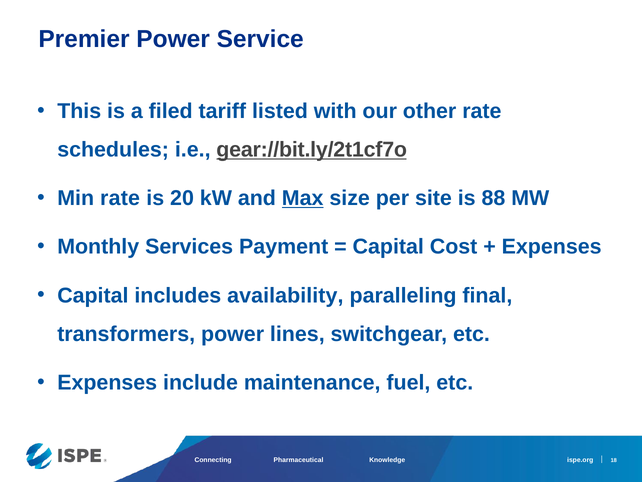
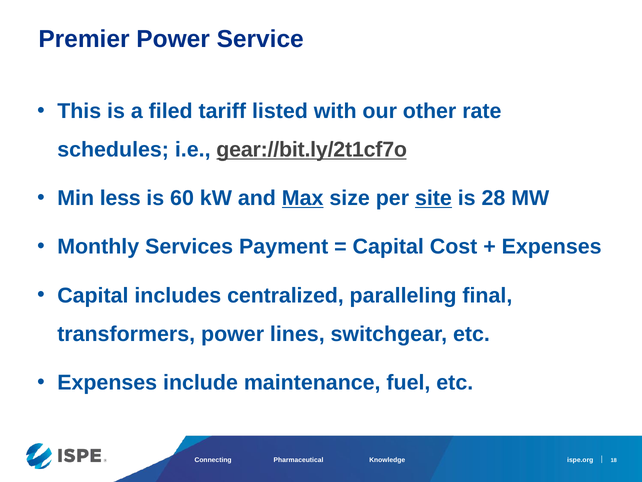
Min rate: rate -> less (120, 198)
20: 20 -> 60 (182, 198)
site underline: none -> present (433, 198)
88: 88 -> 28 (493, 198)
availability: availability -> centralized (285, 295)
